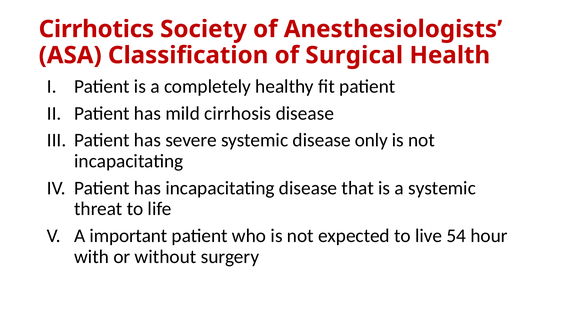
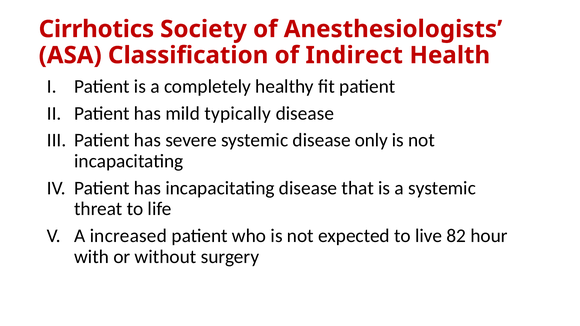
Surgical: Surgical -> Indirect (354, 55)
cirrhosis: cirrhosis -> typically (238, 113)
important: important -> increased (128, 236)
54: 54 -> 82 (456, 236)
